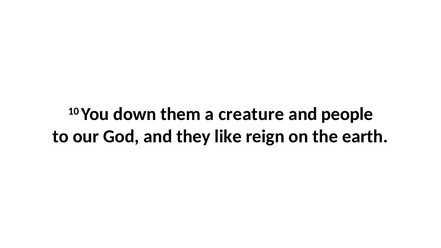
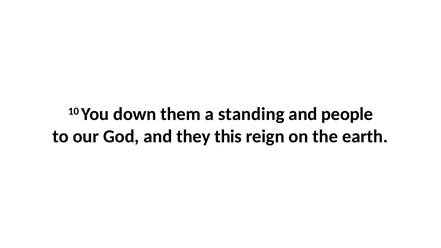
creature: creature -> standing (251, 114)
like: like -> this (228, 136)
